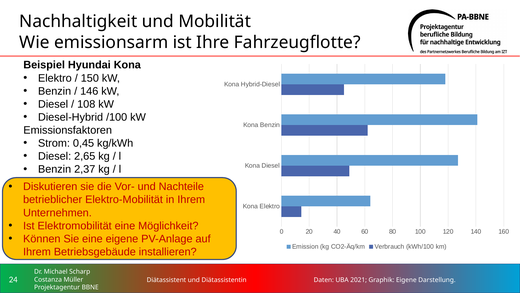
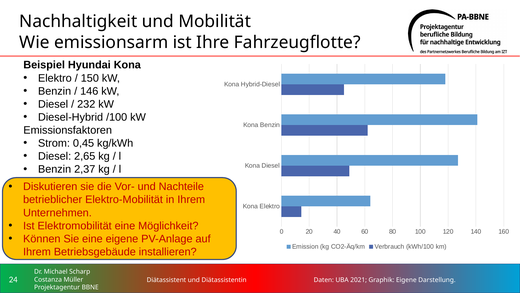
108: 108 -> 232 (86, 104)
